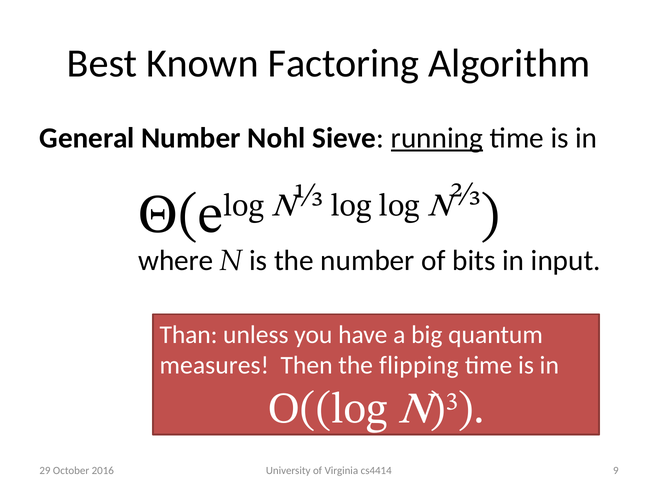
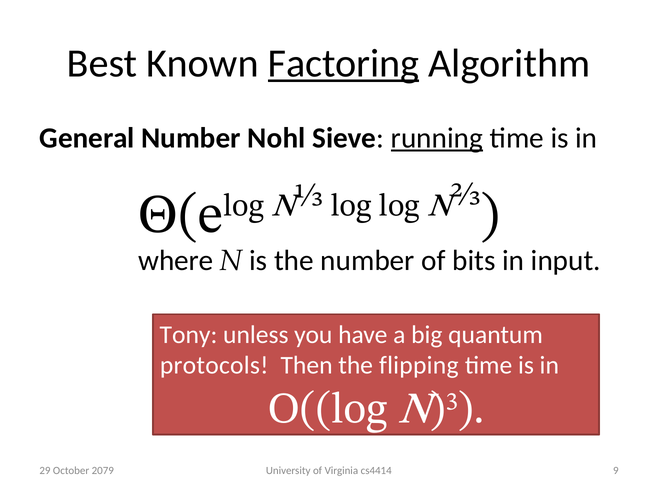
Factoring underline: none -> present (343, 64)
Than: Than -> Tony (188, 335)
measures: measures -> protocols (214, 366)
2016: 2016 -> 2079 (103, 471)
